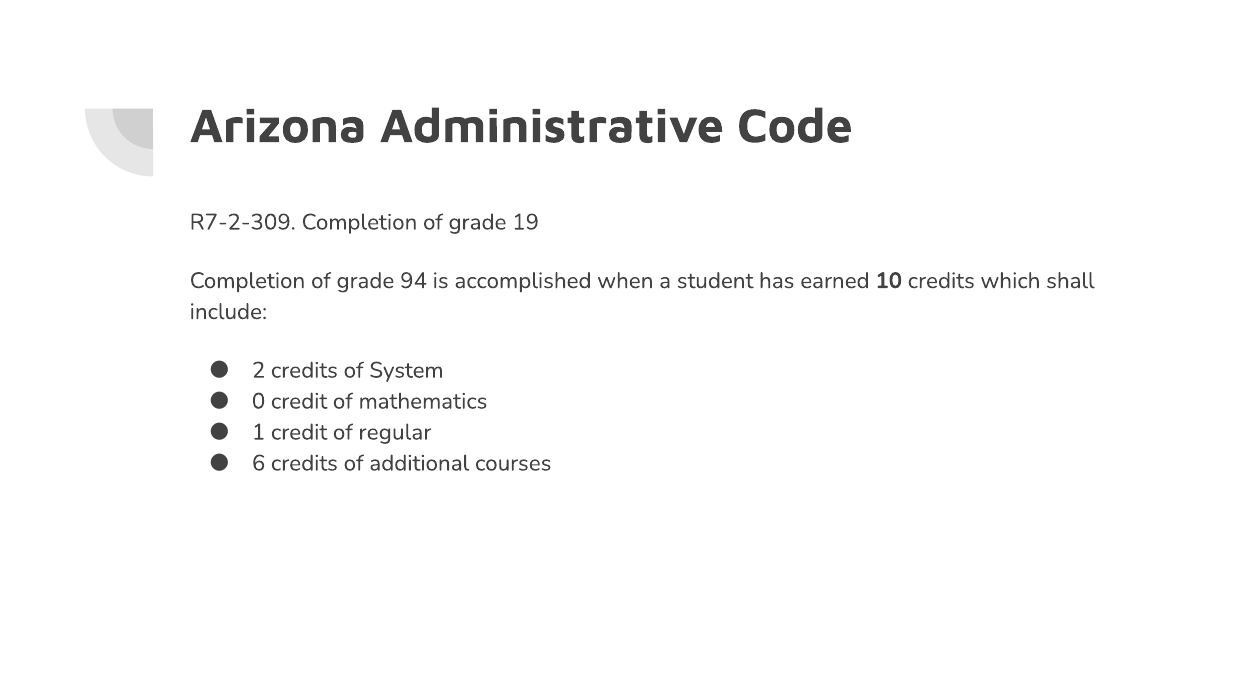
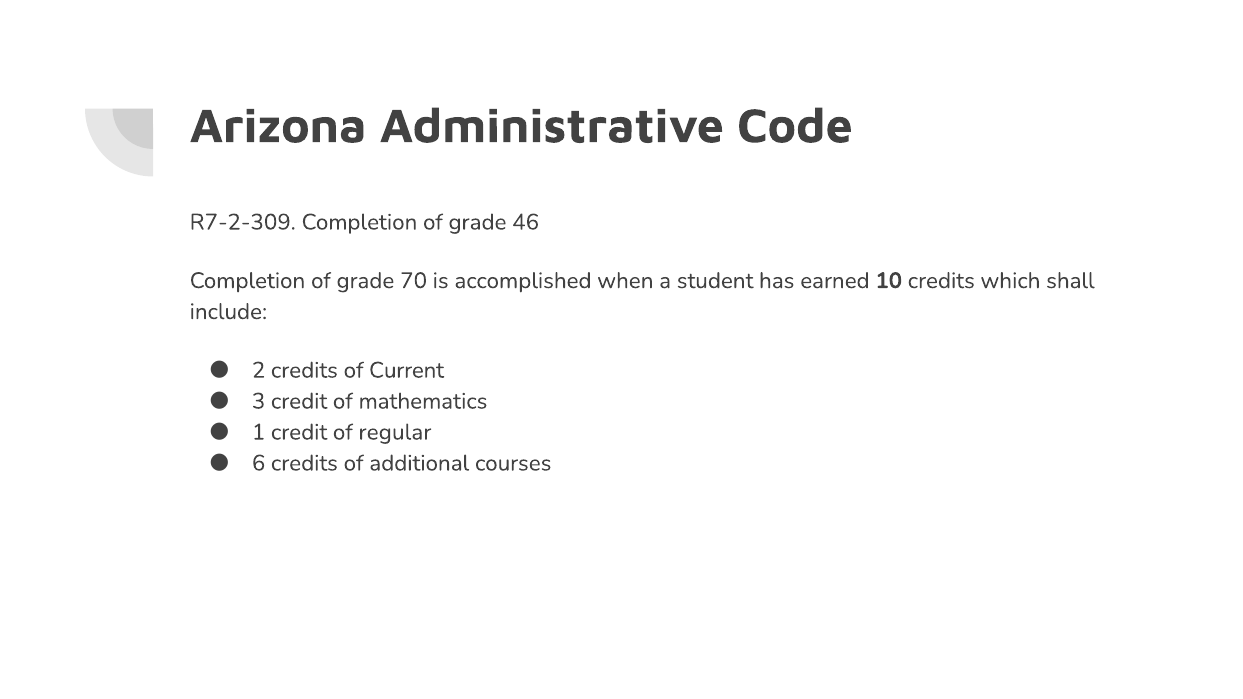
19: 19 -> 46 (526, 222)
94: 94 -> 70 (414, 281)
System: System -> Current (406, 370)
0: 0 -> 3 (259, 401)
